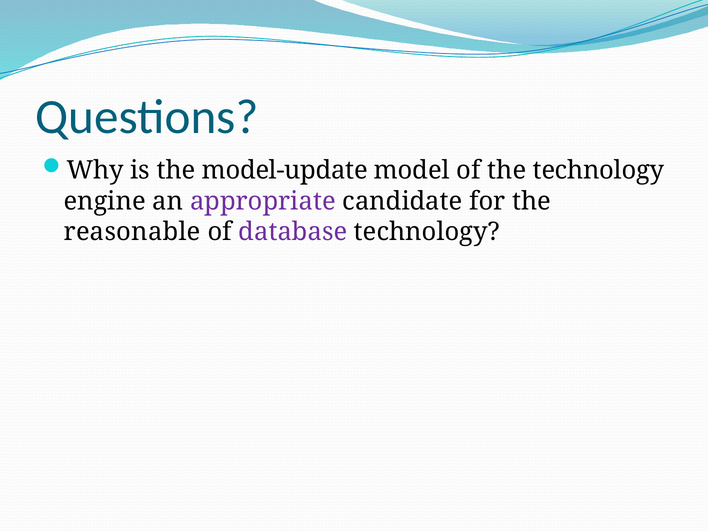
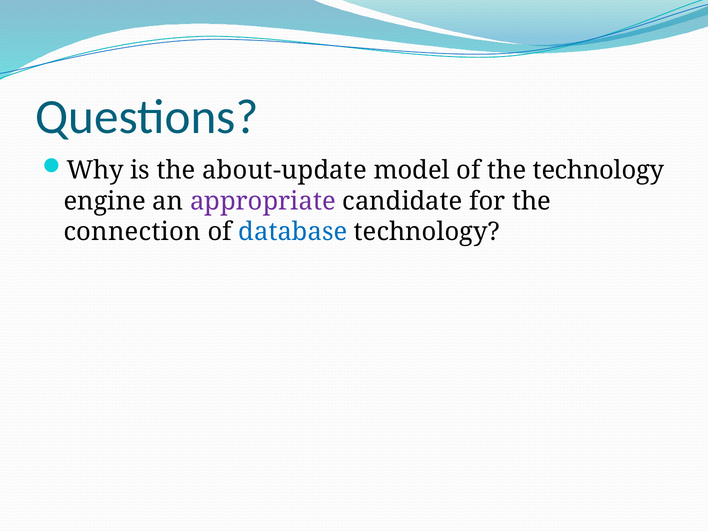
model-update: model-update -> about-update (284, 170)
reasonable: reasonable -> connection (132, 232)
database colour: purple -> blue (293, 232)
